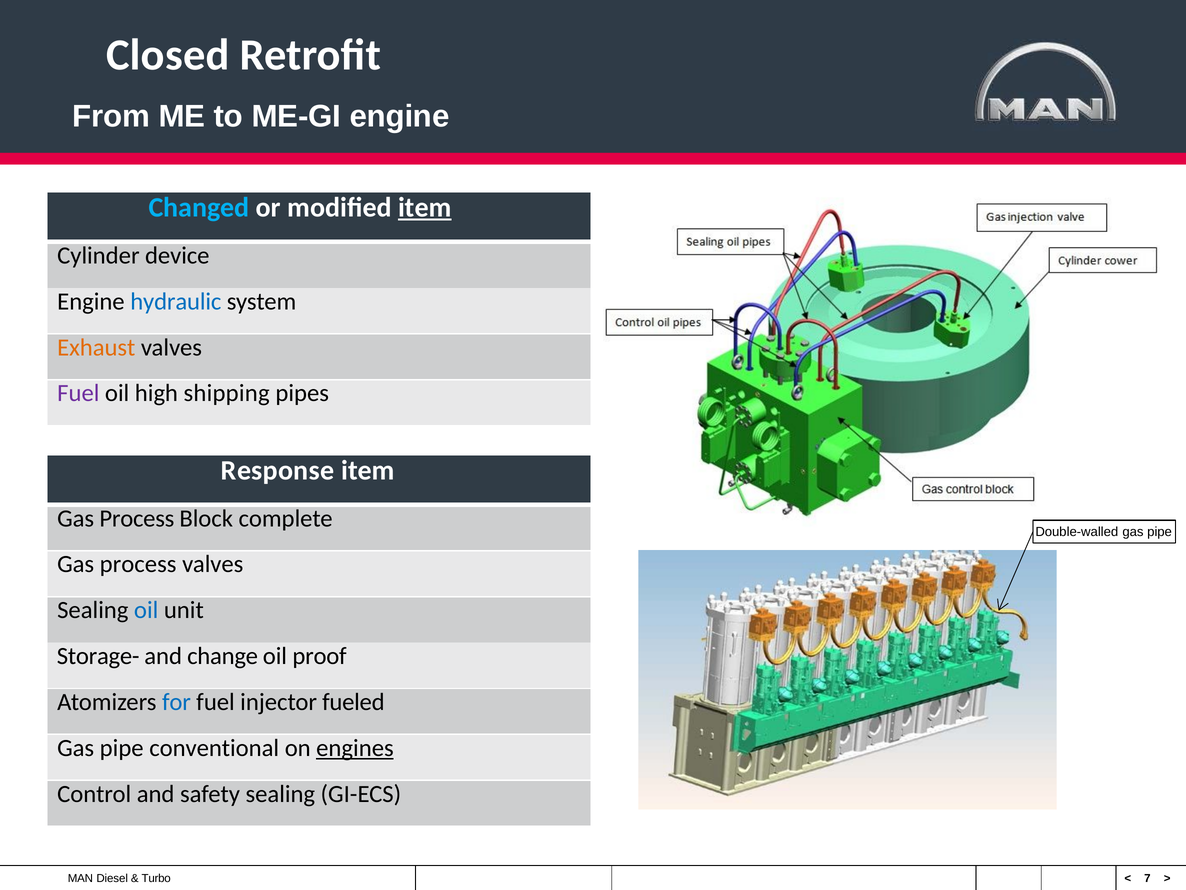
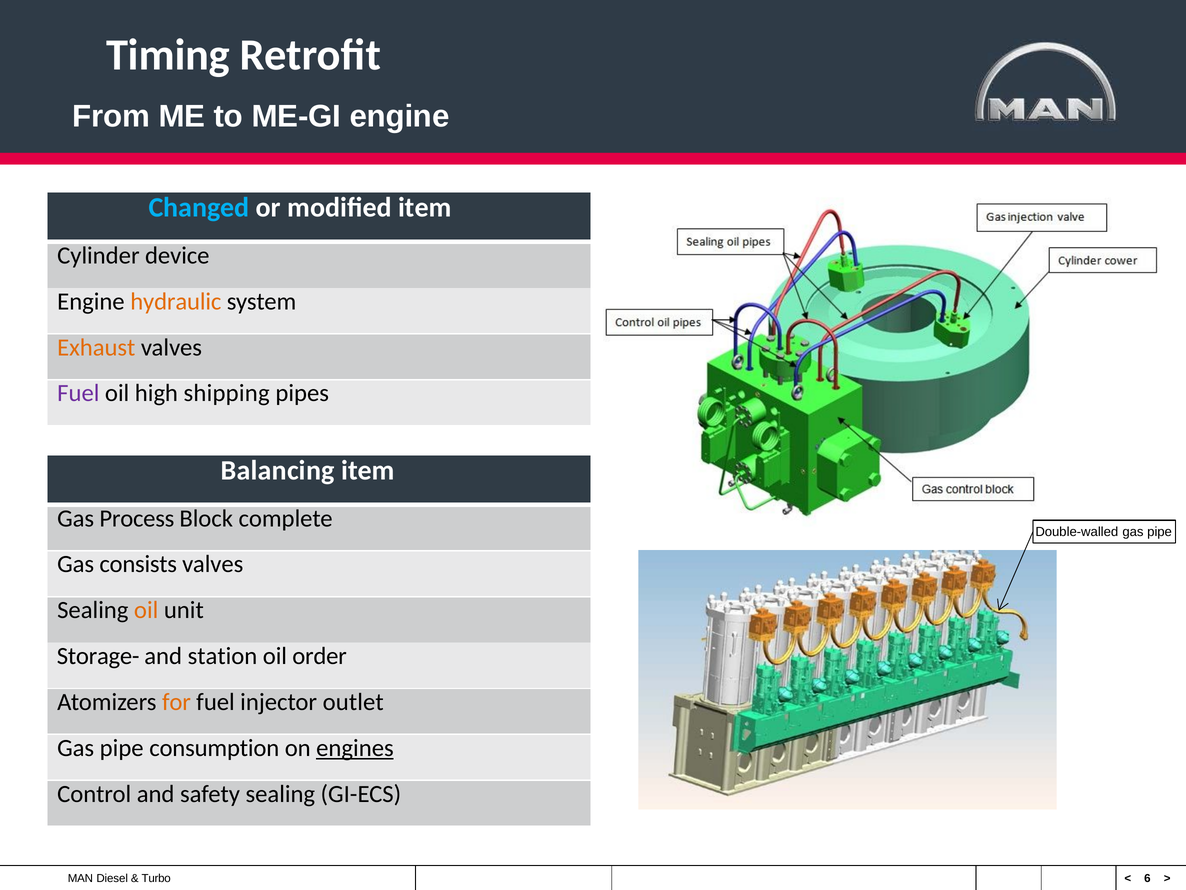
Closed: Closed -> Timing (168, 55)
item underline: present -> none (425, 207)
hydraulic colour: blue -> orange (176, 301)
Response: Response -> Balancing (278, 470)
process: process -> consists (138, 564)
oil colour: blue -> orange (146, 610)
change: change -> station (222, 656)
proof: proof -> order (320, 656)
for colour: blue -> orange (177, 702)
fueled: fueled -> outlet (353, 702)
conventional: conventional -> consumption (214, 748)
7: 7 -> 6 (1147, 878)
